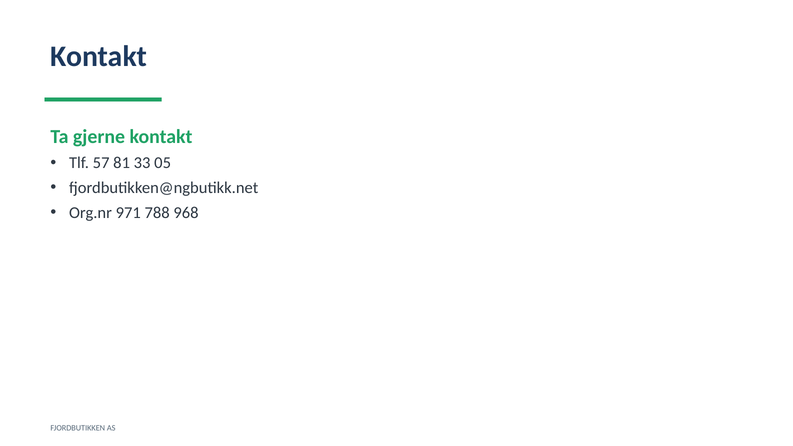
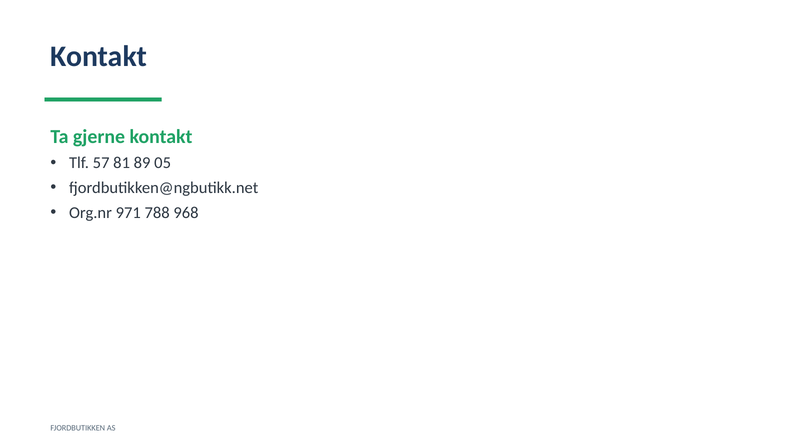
33: 33 -> 89 (142, 163)
